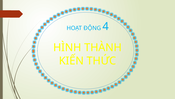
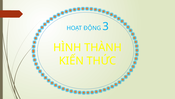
4: 4 -> 3 (106, 26)
